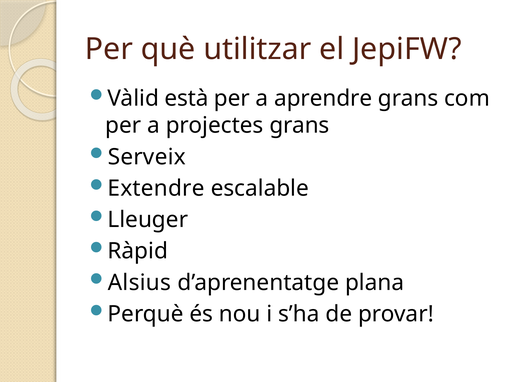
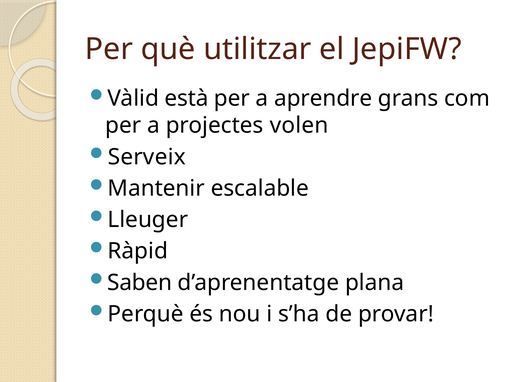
projectes grans: grans -> volen (299, 125)
Extendre: Extendre -> Mantenir (156, 188)
Alsius: Alsius -> Saben (140, 282)
